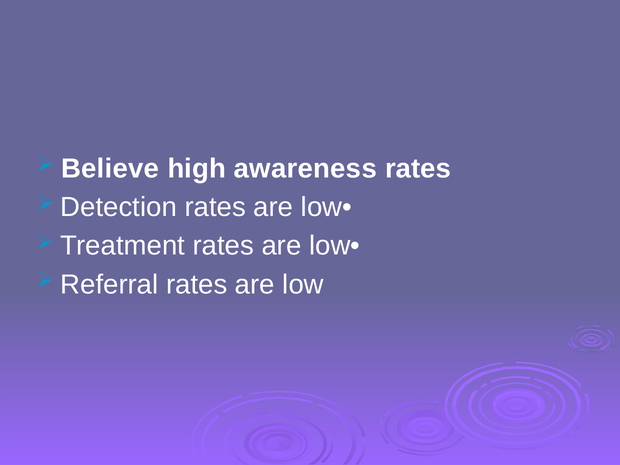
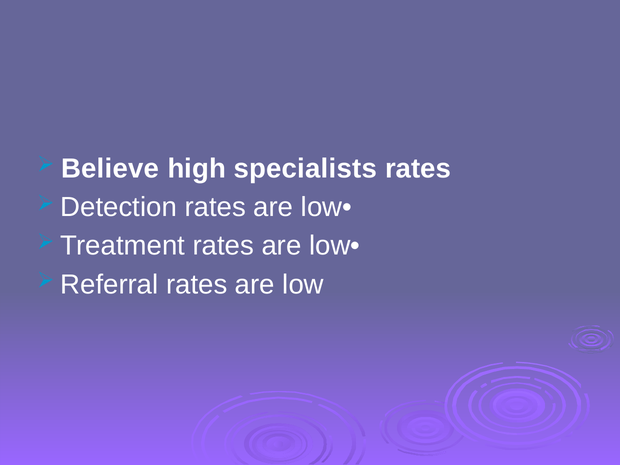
awareness: awareness -> specialists (305, 169)
